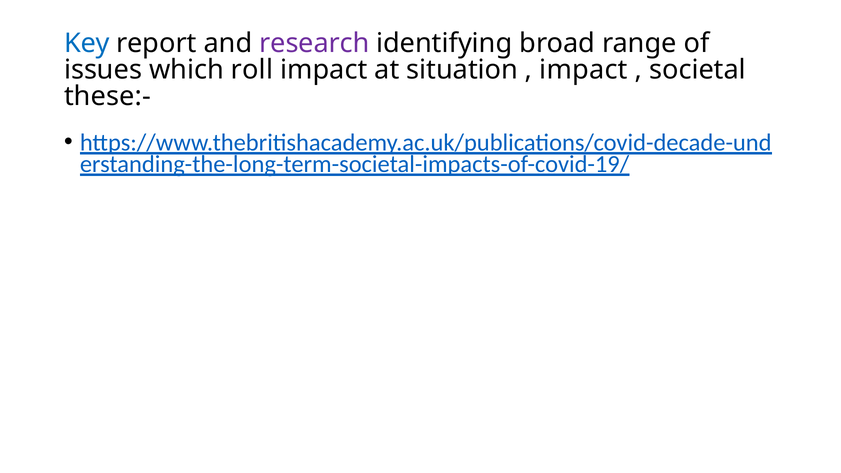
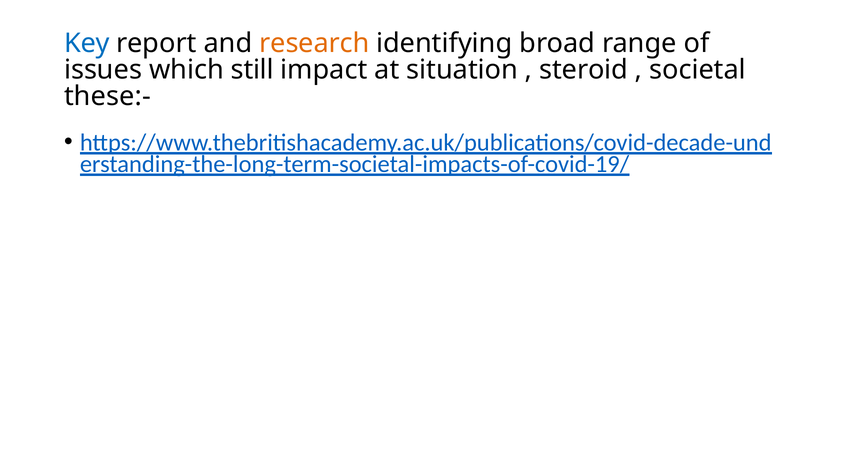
research colour: purple -> orange (314, 43)
roll: roll -> still (252, 70)
impact: impact -> steroid (584, 70)
